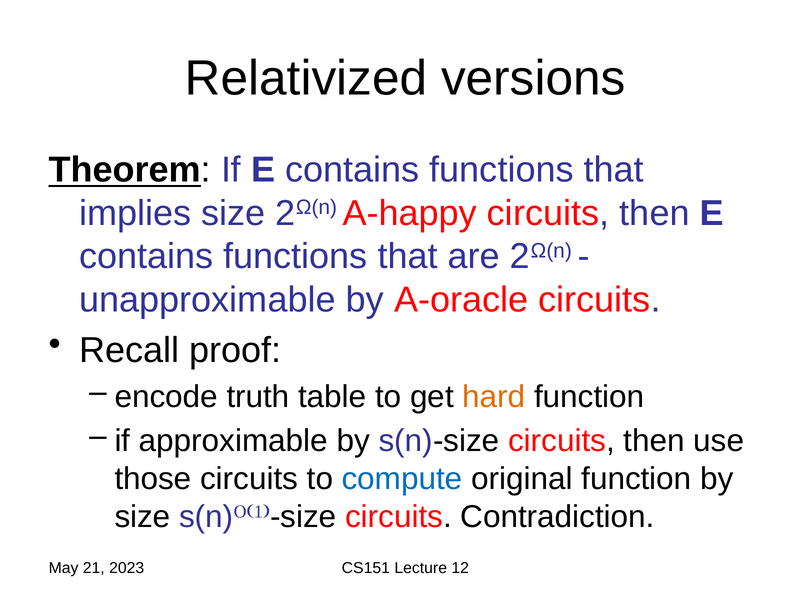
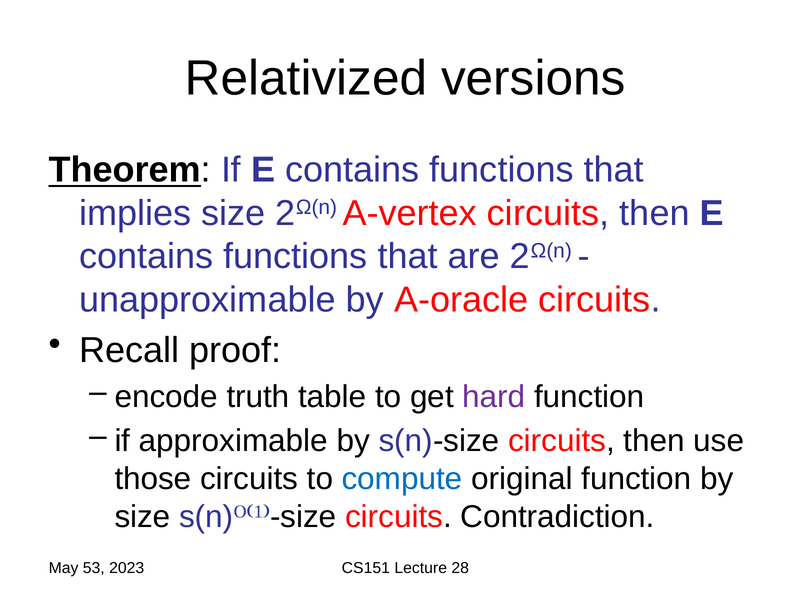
A-happy: A-happy -> A-vertex (410, 213)
hard colour: orange -> purple (494, 397)
21: 21 -> 53 (94, 569)
12: 12 -> 28 (460, 569)
